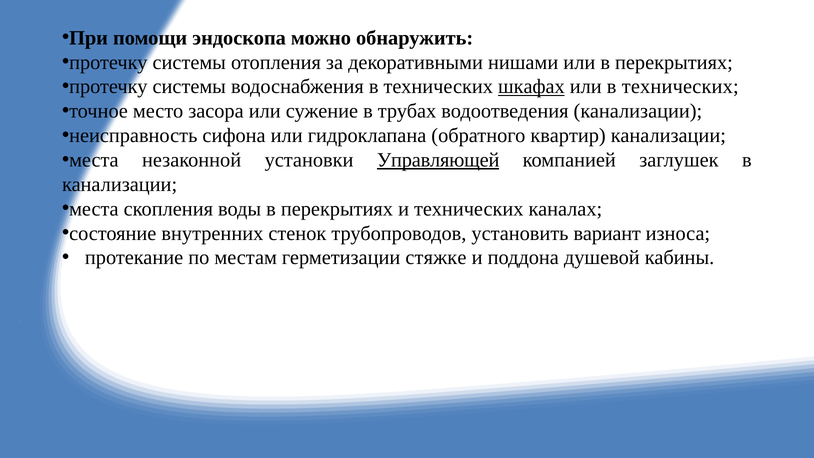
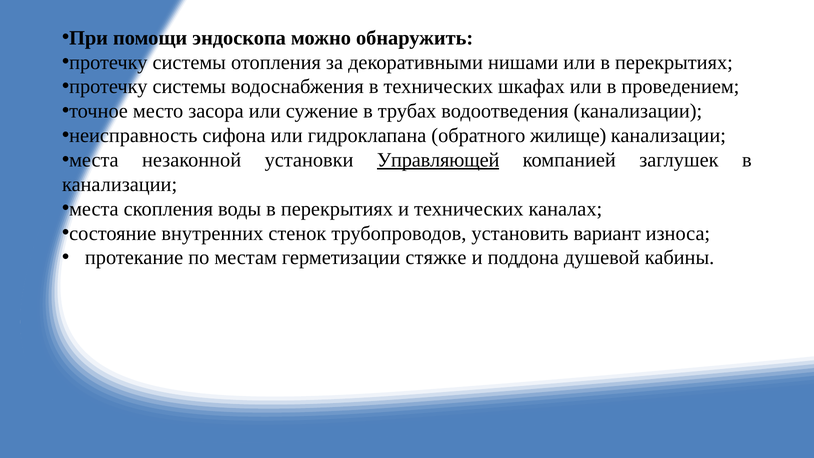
шкафах underline: present -> none (531, 87)
или в технических: технических -> проведением (680, 87)
квартир: квартир -> жилище (568, 136)
